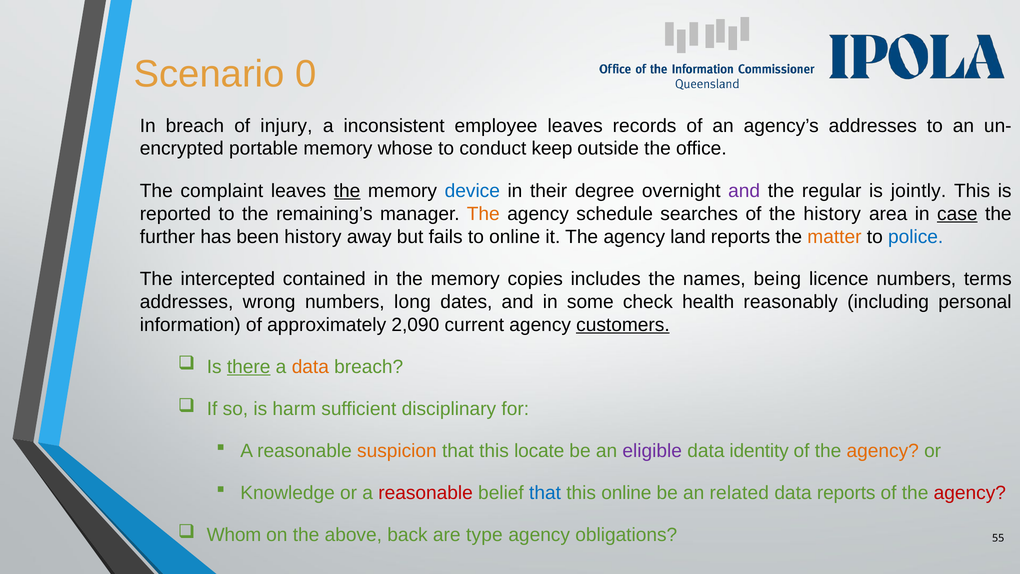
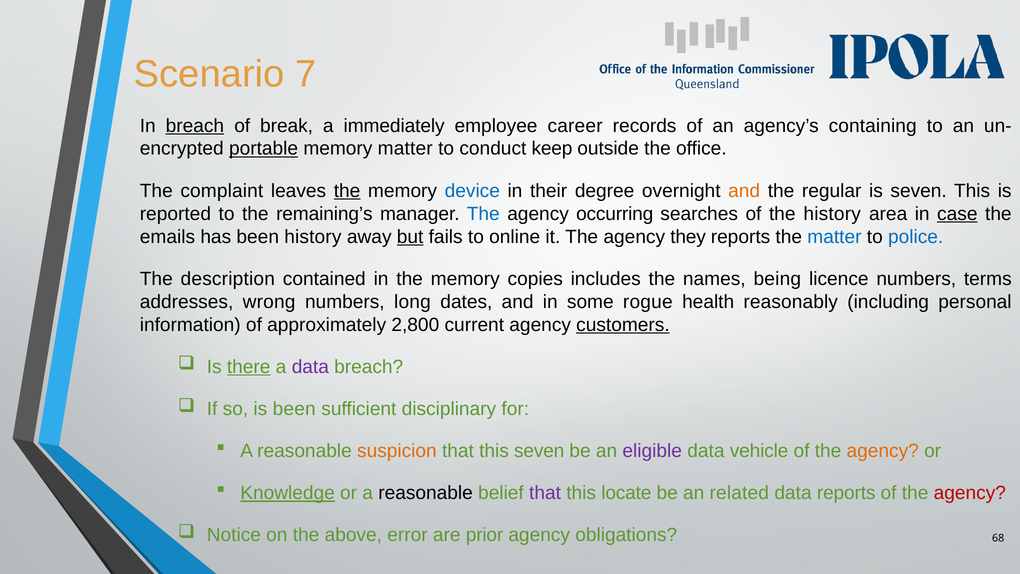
0: 0 -> 7 (306, 74)
breach underline: none -> present (195, 126)
injury: injury -> break (287, 126)
inconsistent: inconsistent -> immediately (394, 126)
employee leaves: leaves -> career (575, 126)
agency’s addresses: addresses -> containing (873, 126)
portable underline: none -> present (264, 149)
memory whose: whose -> matter (405, 149)
and colour: purple -> orange (744, 191)
is jointly: jointly -> seven (919, 191)
The colour: orange -> blue (483, 214)
schedule: schedule -> occurring (615, 214)
further: further -> emails (167, 237)
but underline: none -> present (410, 237)
land: land -> they (688, 237)
matter colour: orange -> blue (834, 237)
intercepted: intercepted -> description (228, 279)
check: check -> rogue (648, 302)
2,090: 2,090 -> 2,800 (415, 325)
data colour: orange -> purple (310, 367)
is harm: harm -> been (294, 409)
this locate: locate -> seven (539, 451)
identity: identity -> vehicle (759, 451)
Knowledge underline: none -> present (288, 493)
reasonable colour: red -> black (426, 493)
that colour: blue -> purple (545, 493)
this online: online -> locate (626, 493)
Whom: Whom -> Notice (234, 535)
back: back -> error (407, 535)
type: type -> prior (485, 535)
55: 55 -> 68 (998, 538)
